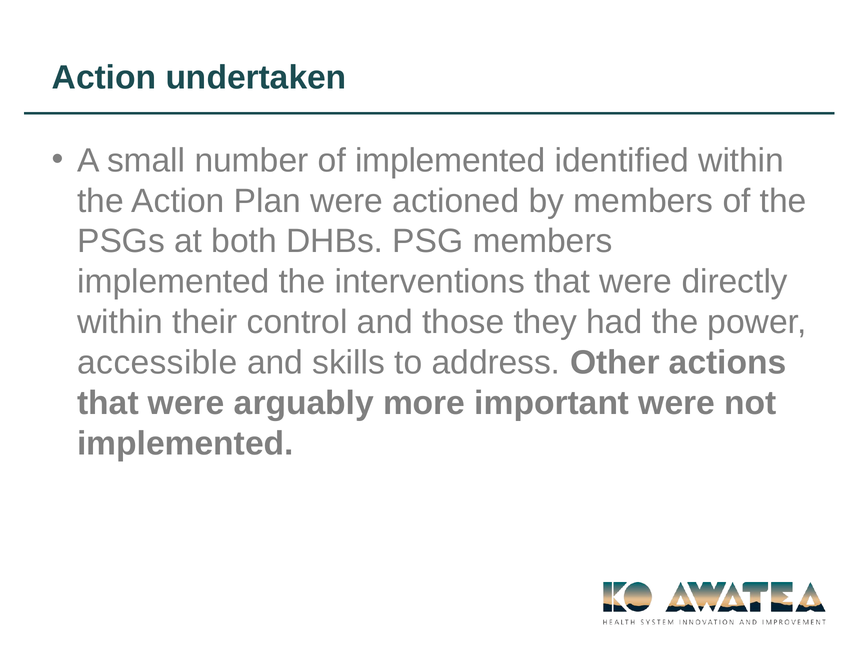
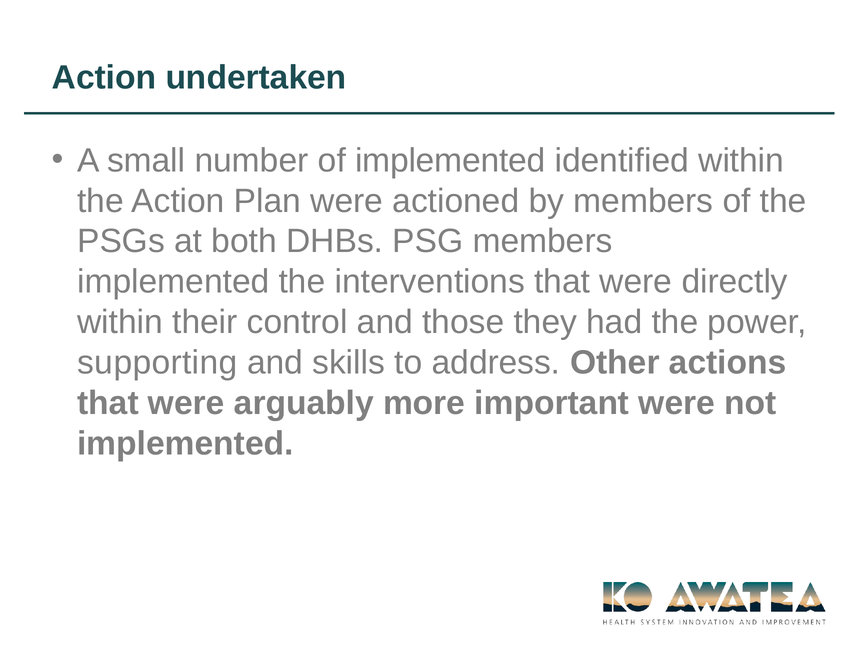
accessible: accessible -> supporting (157, 362)
